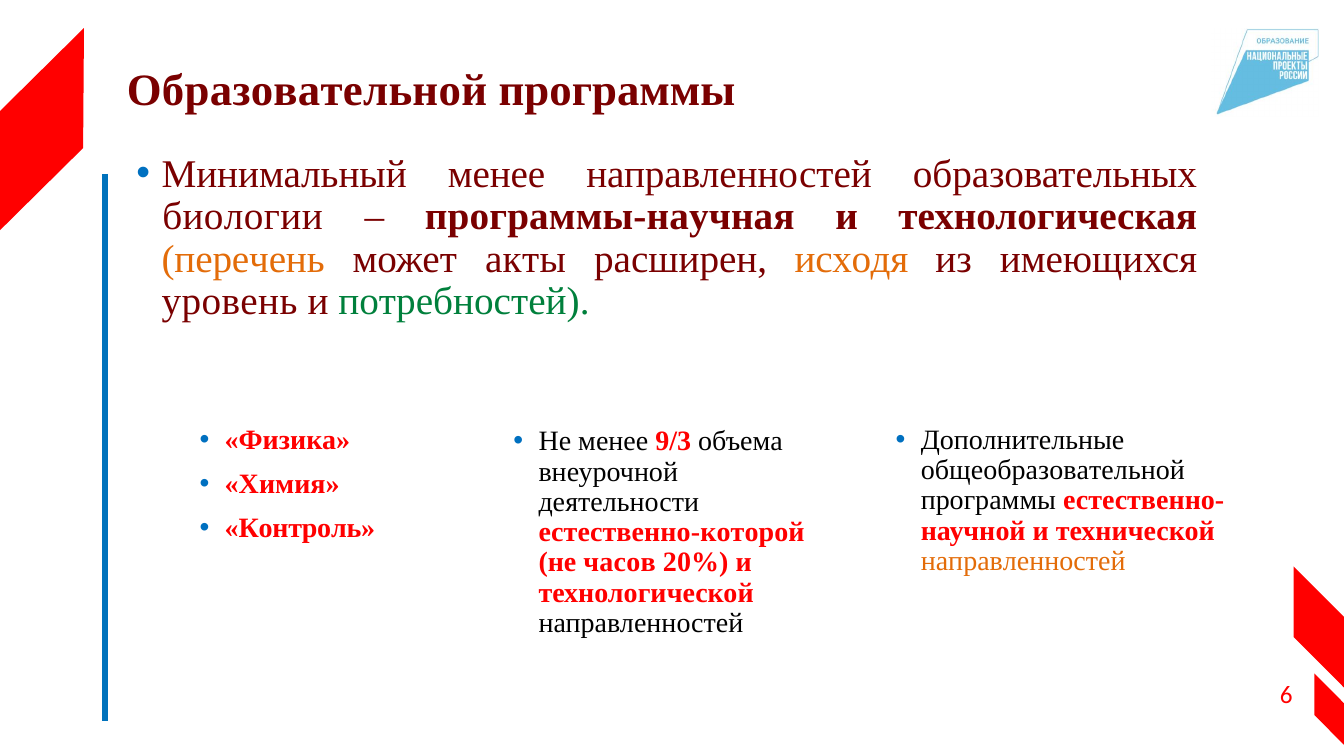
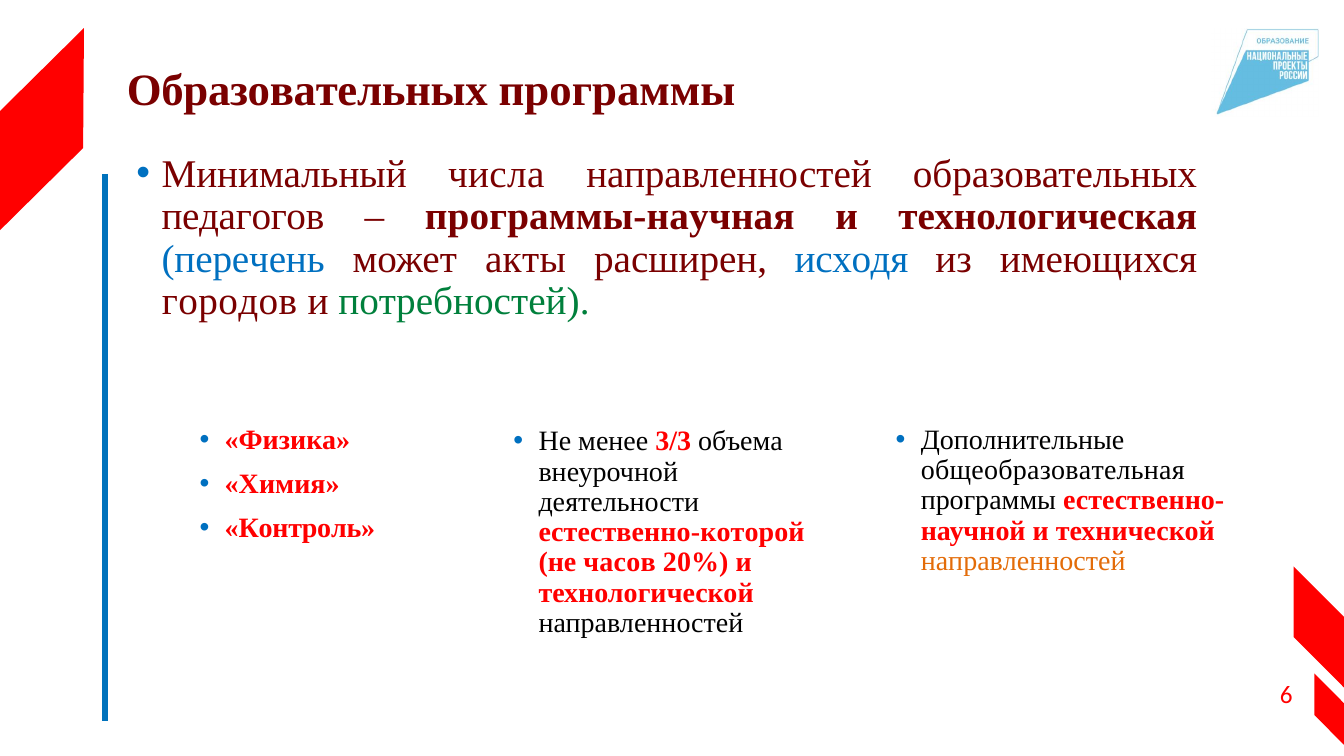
Образовательной: Образовательной -> Образовательных (307, 91)
Минимальный менее: менее -> числа (496, 174)
биологии: биологии -> педагогов (243, 217)
перечень colour: orange -> blue (243, 259)
исходя colour: orange -> blue (851, 259)
уровень: уровень -> городов (229, 301)
9/3: 9/3 -> 3/3 (673, 442)
общеобразовательной: общеобразовательной -> общеобразовательная (1053, 470)
